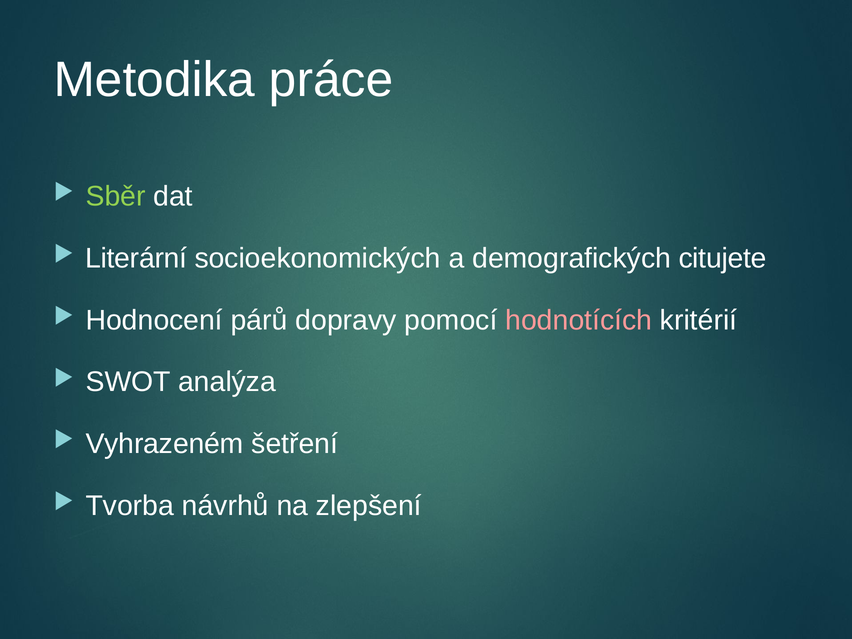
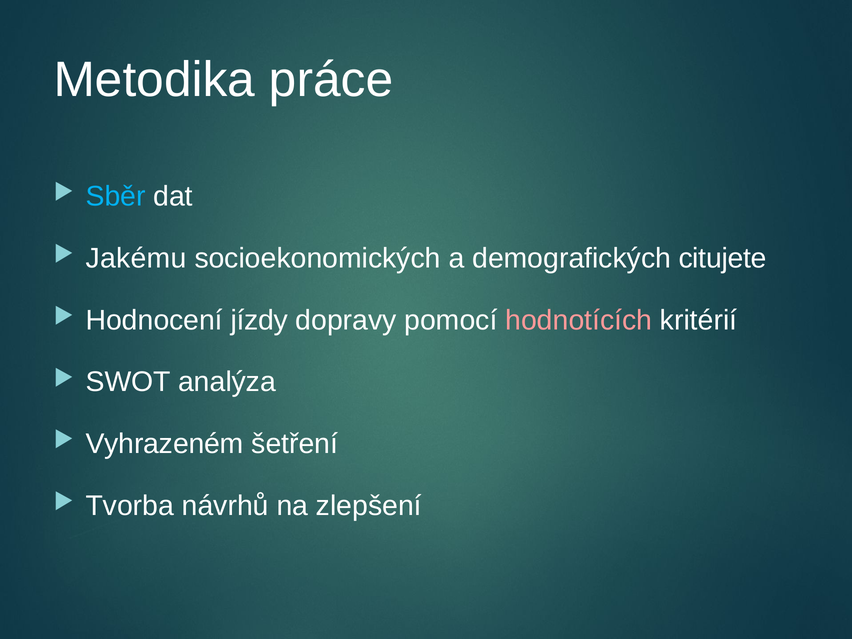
Sběr colour: light green -> light blue (116, 196)
Literární: Literární -> Jakému (136, 258)
párů: párů -> jízdy (259, 320)
